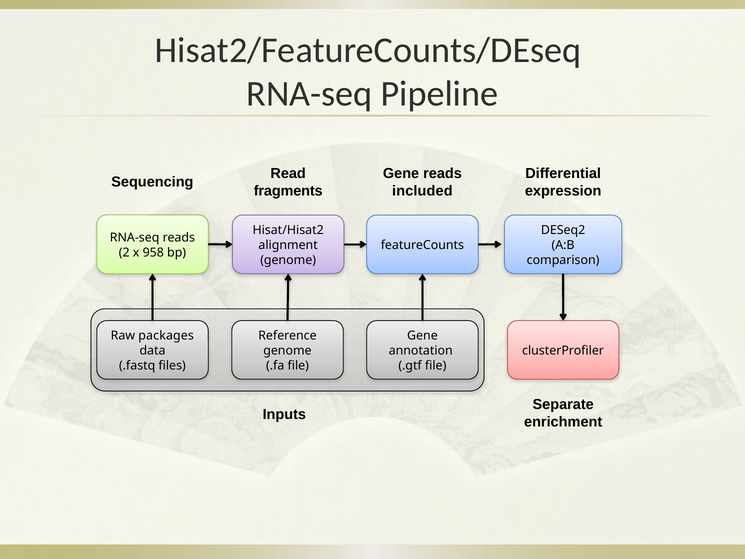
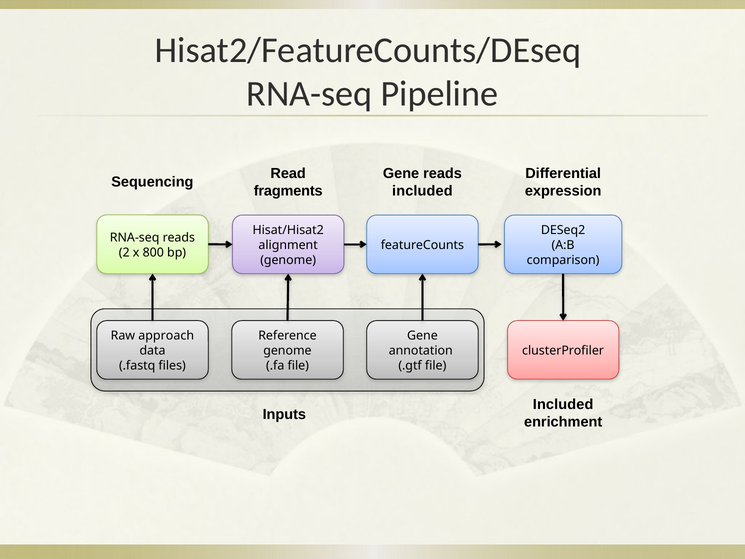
958: 958 -> 800 (153, 252)
packages: packages -> approach (166, 336)
Separate: Separate -> Included (563, 404)
